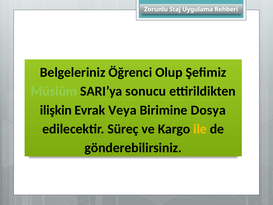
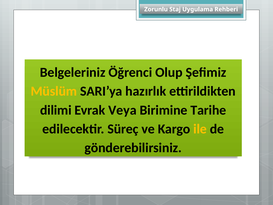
Müslüm colour: light green -> yellow (54, 91)
sonucu: sonucu -> hazırlık (146, 91)
ilişkin: ilişkin -> dilimi (56, 110)
Dosya: Dosya -> Tarihe (208, 110)
